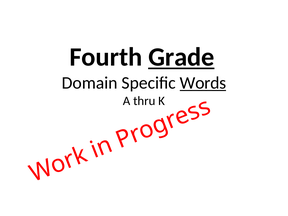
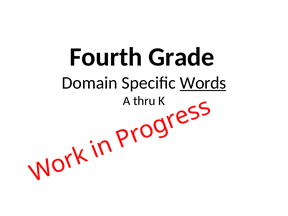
Grade underline: present -> none (181, 57)
